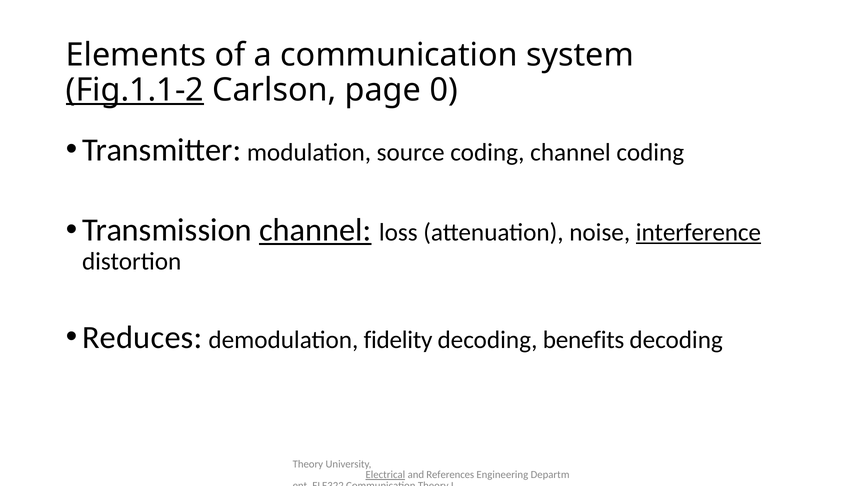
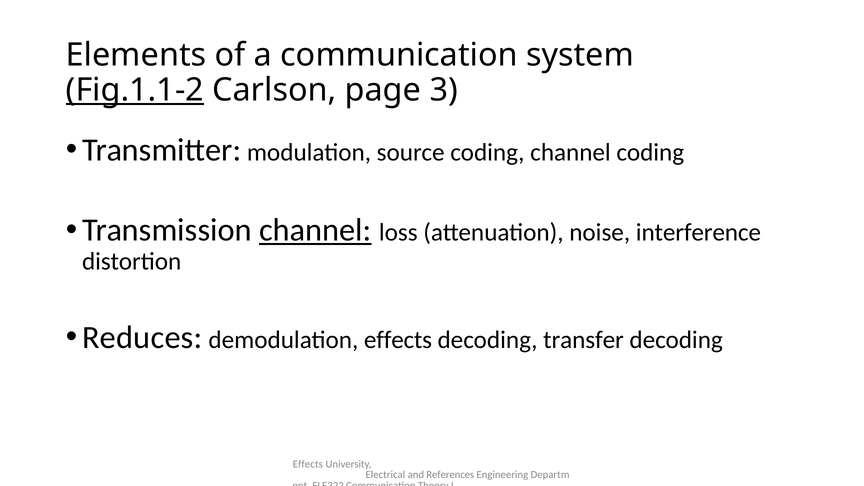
0: 0 -> 3 (444, 90)
interference underline: present -> none (698, 232)
demodulation fidelity: fidelity -> effects (398, 340)
benefits: benefits -> transfer (584, 340)
Theory: Theory -> Effects (308, 464)
Electrical underline: present -> none (385, 475)
